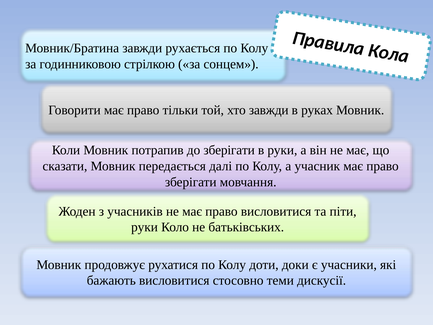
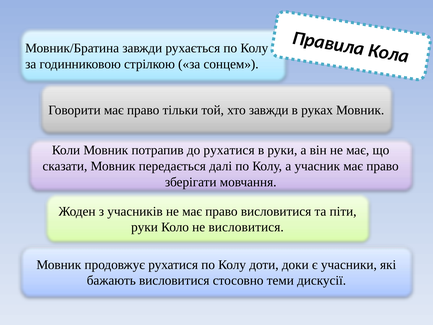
до зберігати: зберігати -> рухатися (229, 150)
не батьківських: батьківських -> висловитися (246, 227)
